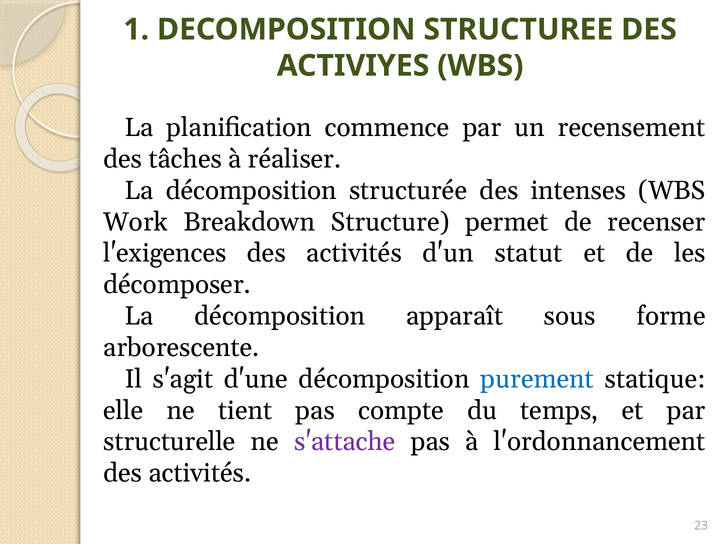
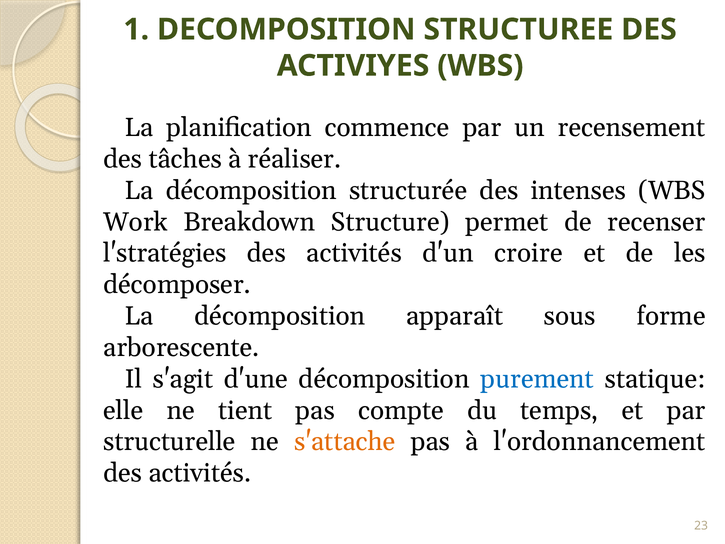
l'exigences: l'exigences -> l'stratégies (165, 253)
statut: statut -> croire (529, 253)
s'attache colour: purple -> orange (345, 442)
